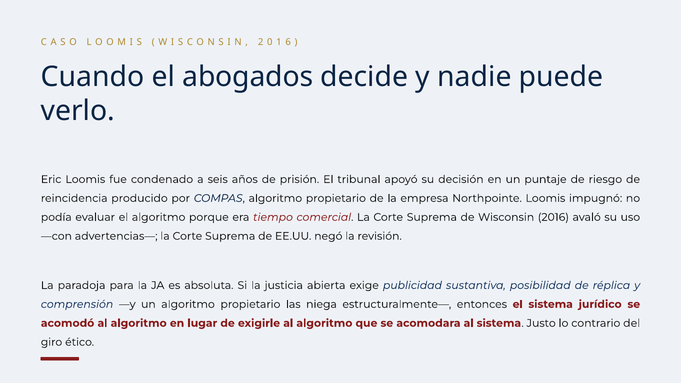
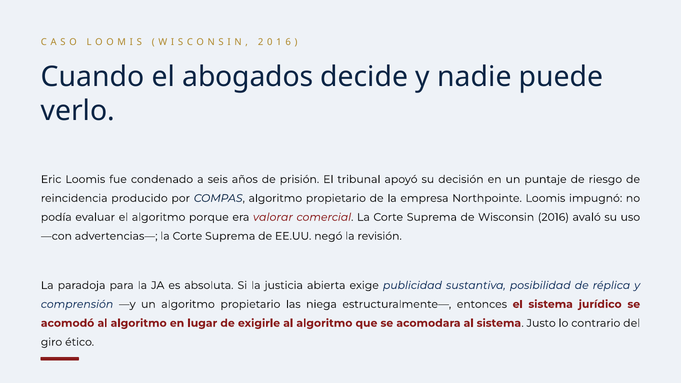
tiempo: tiempo -> valorar (273, 217)
